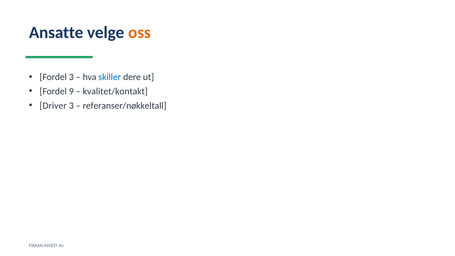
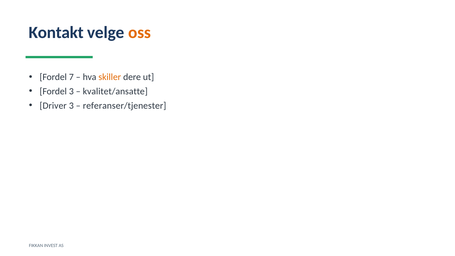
Ansatte: Ansatte -> Kontakt (56, 32)
Fordel 3: 3 -> 7 (71, 77)
skiller colour: blue -> orange (110, 77)
Fordel 9: 9 -> 3 (71, 91)
kvalitet/kontakt: kvalitet/kontakt -> kvalitet/ansatte (115, 91)
referanser/nøkkeltall: referanser/nøkkeltall -> referanser/tjenester (125, 106)
